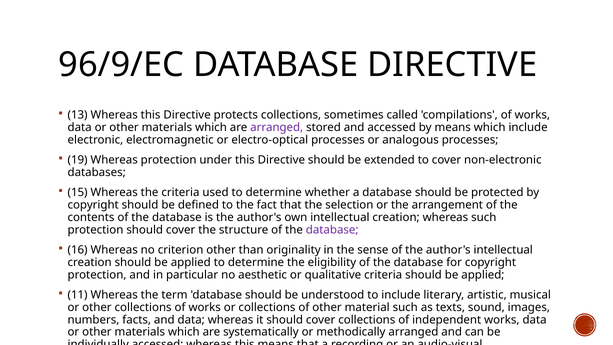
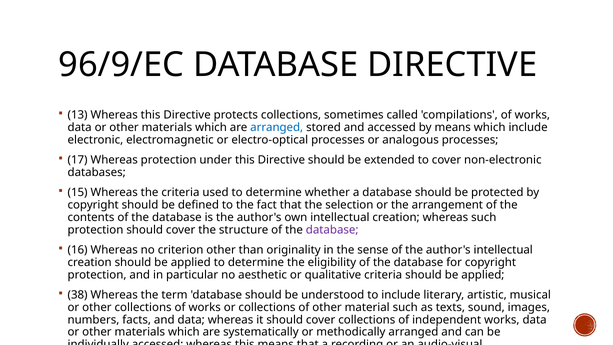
arranged colour: purple -> blue (277, 128)
19: 19 -> 17 (78, 160)
11: 11 -> 38 (78, 295)
